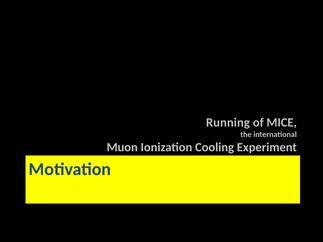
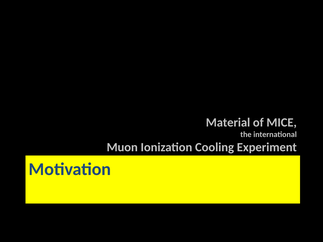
Running: Running -> Material (228, 123)
